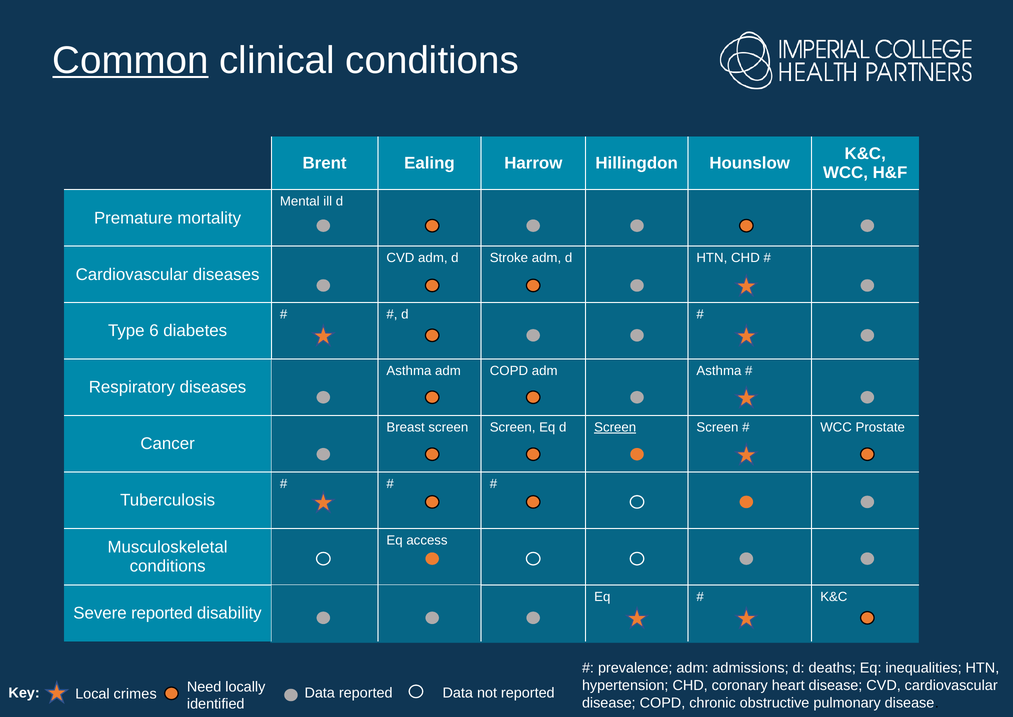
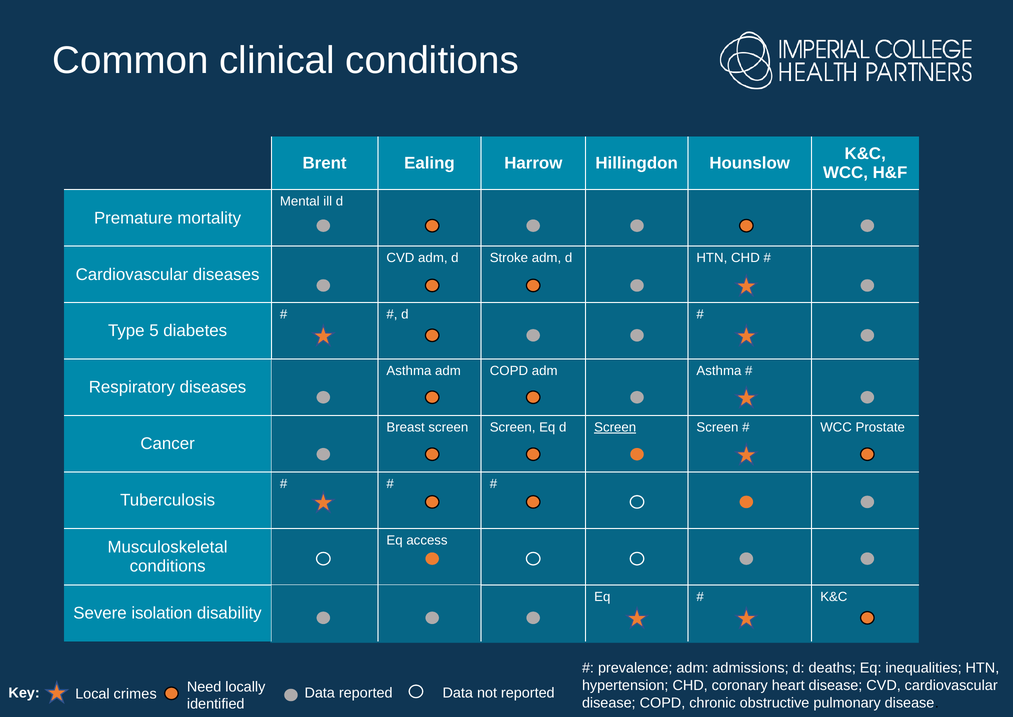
Common underline: present -> none (130, 60)
6: 6 -> 5 (154, 331)
Severe reported: reported -> isolation (162, 613)
